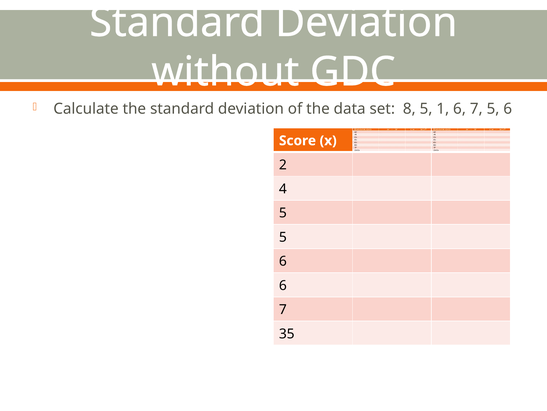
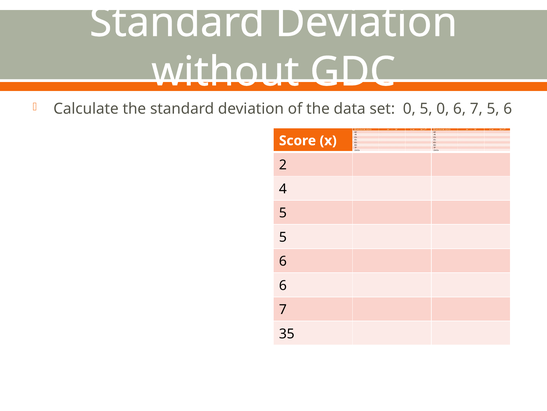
set 8: 8 -> 0 (409, 109)
5 1: 1 -> 0 (443, 109)
